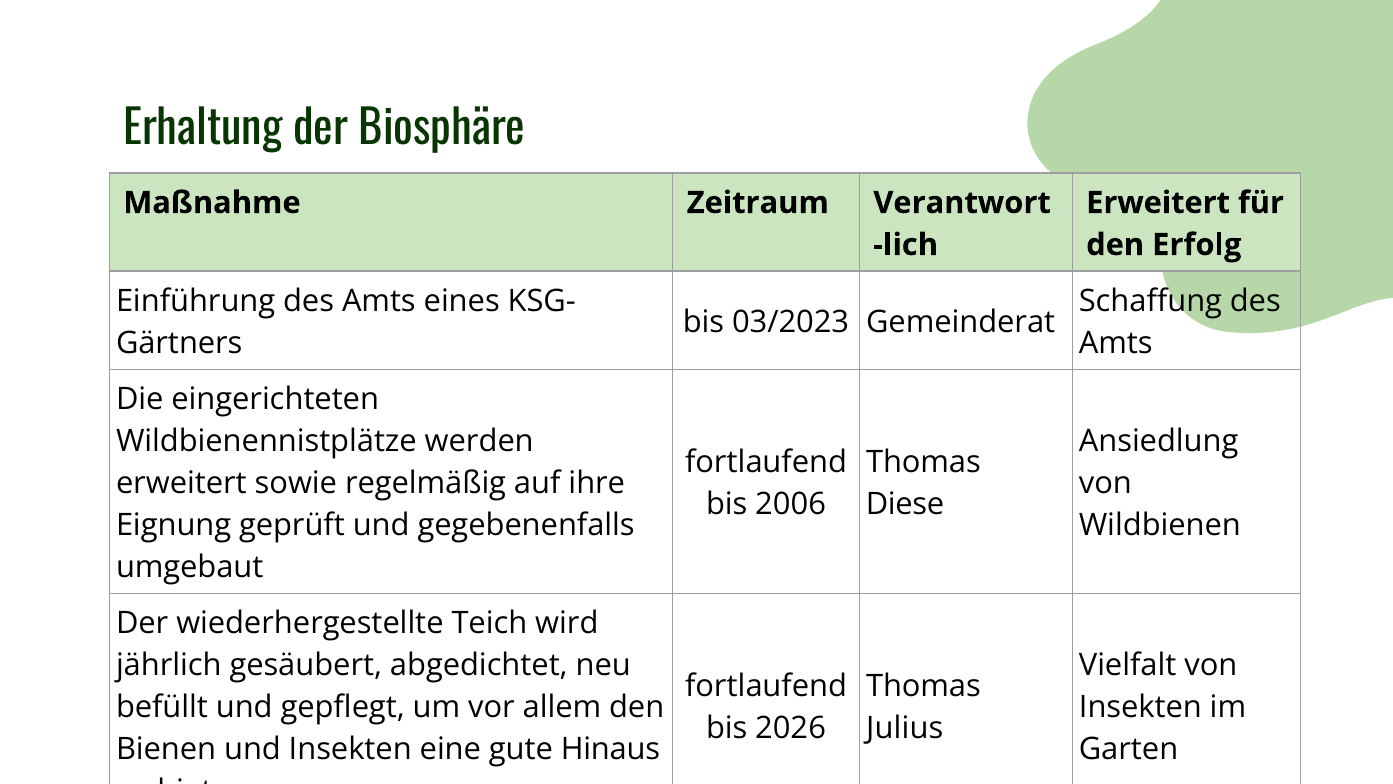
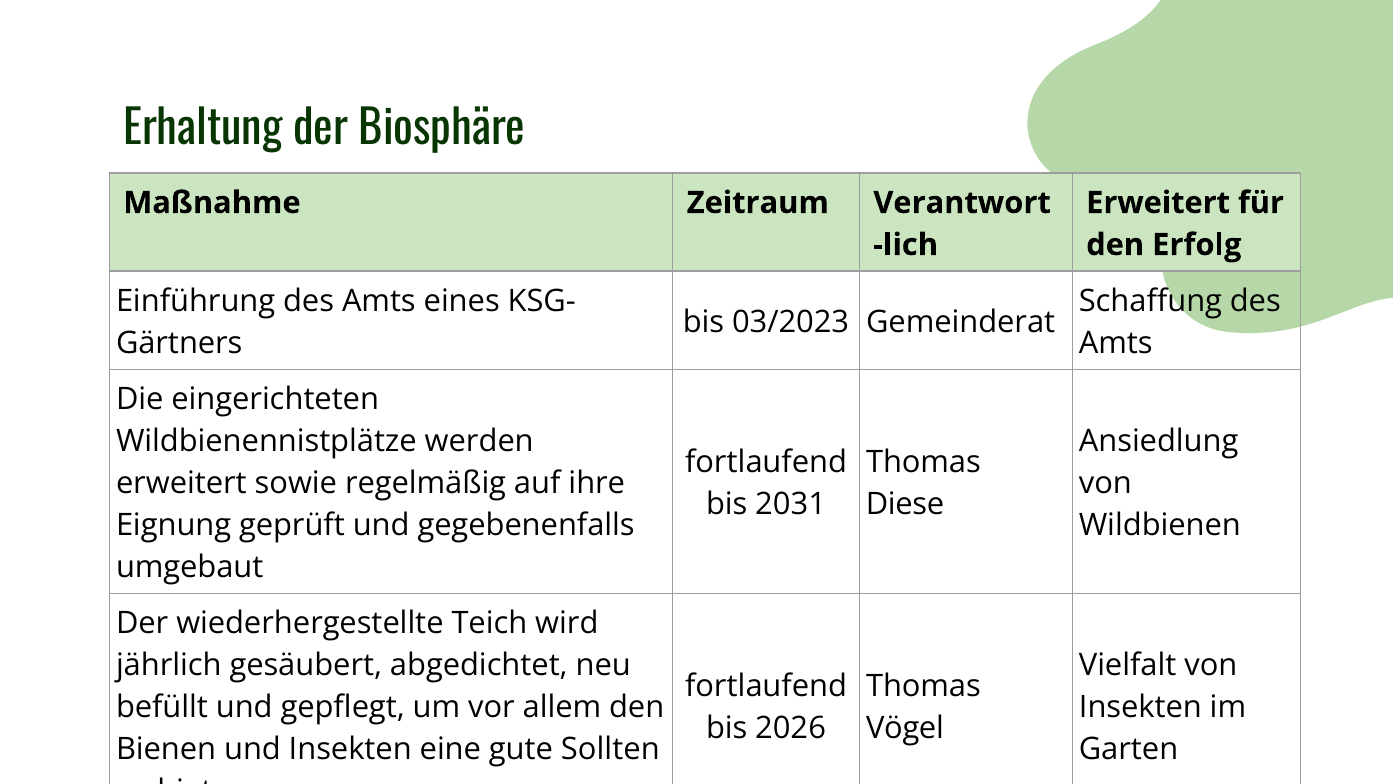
2006: 2006 -> 2031 (791, 504)
Julius: Julius -> Vögel (905, 728)
Hinaus: Hinaus -> Sollten (610, 749)
